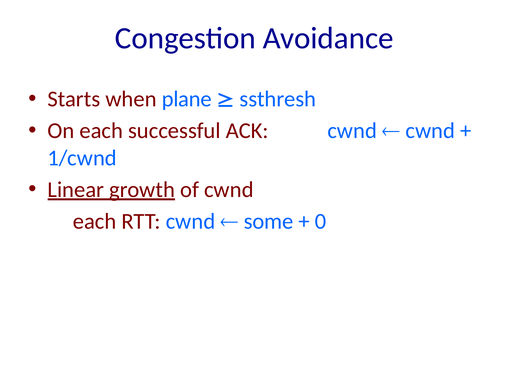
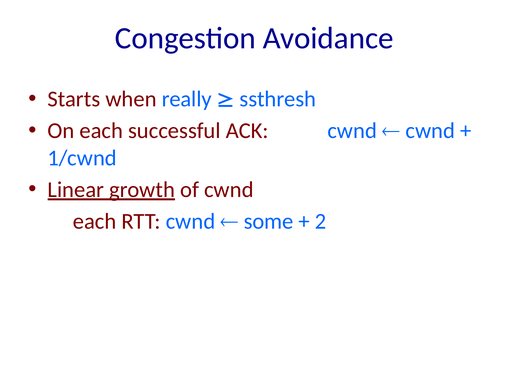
plane: plane -> really (187, 99)
0: 0 -> 2 (321, 221)
